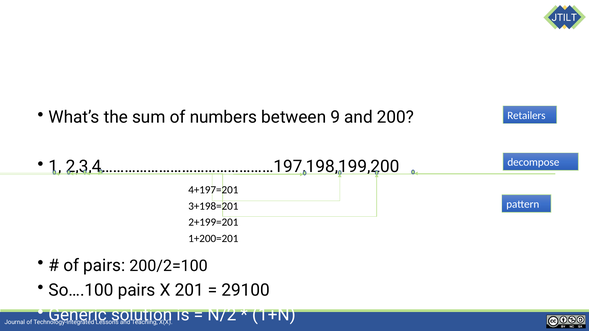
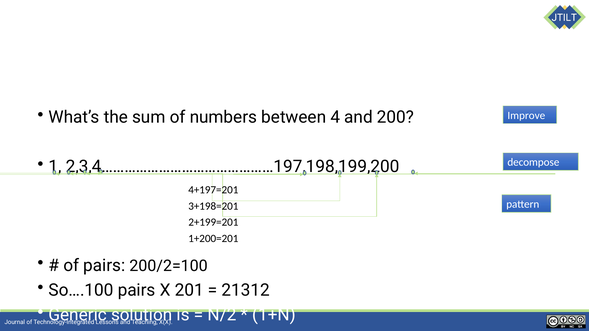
9: 9 -> 4 (335, 117)
Retailers: Retailers -> Improve (526, 116)
29100: 29100 -> 21312 (246, 290)
